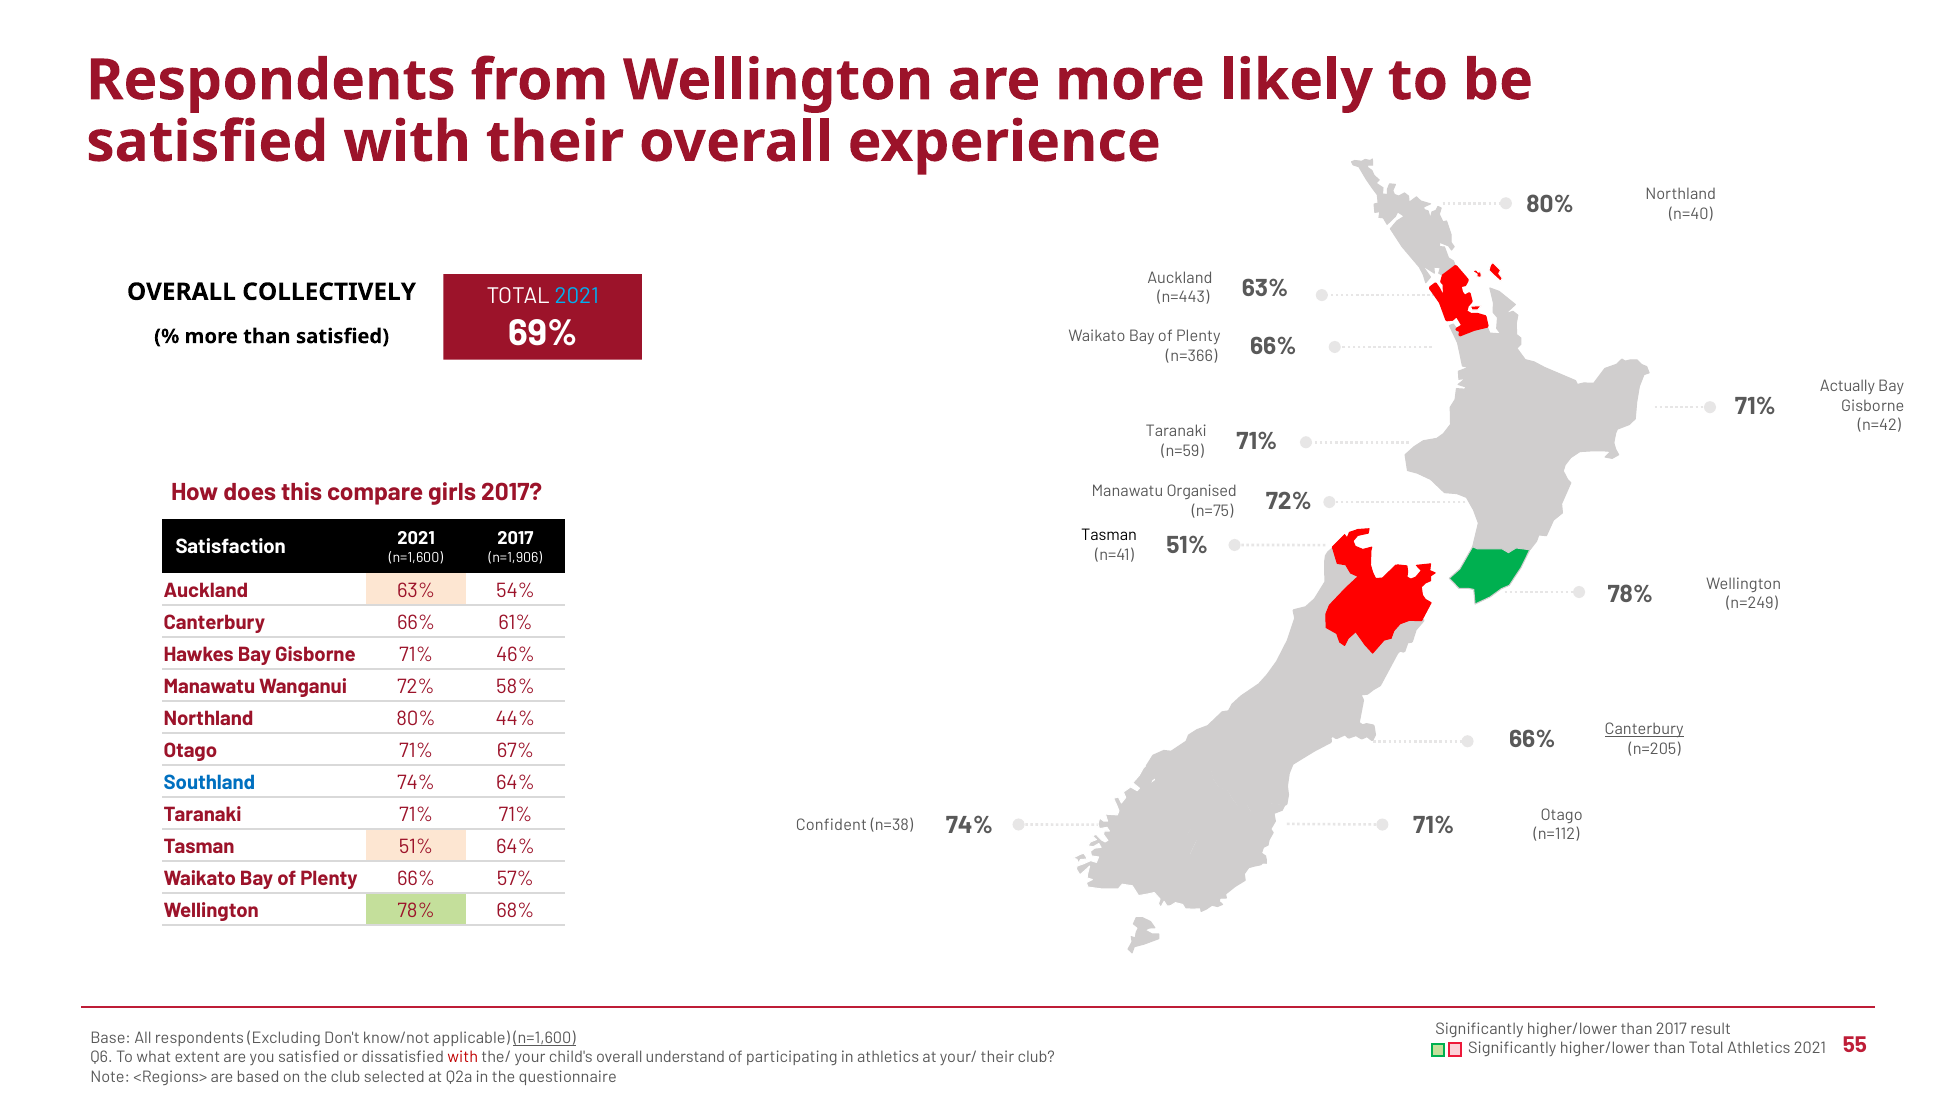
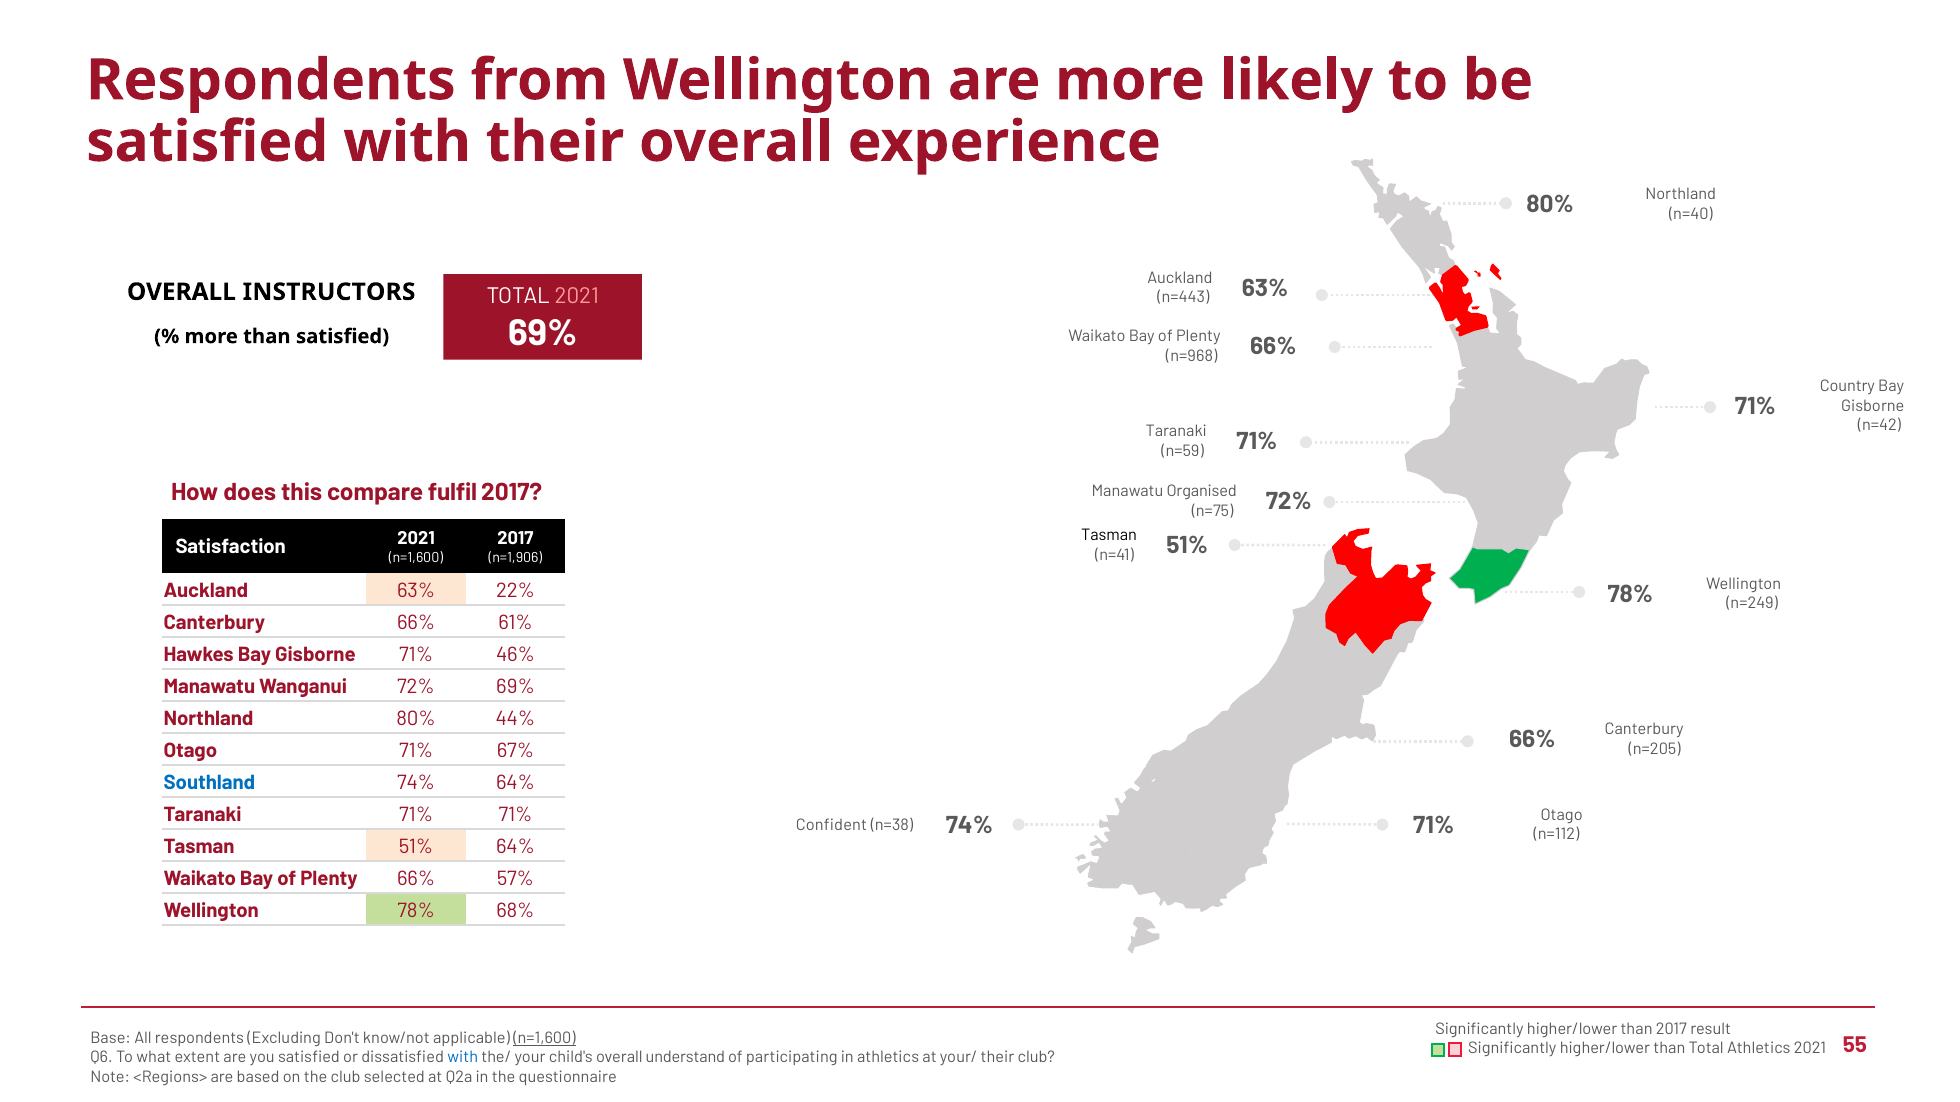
2021 colour: light blue -> pink (577, 296)
COLLECTIVELY: COLLECTIVELY -> INSTRUCTORS (329, 292)
n=366: n=366 -> n=968 (1192, 356)
Actually: Actually -> Country (1847, 386)
girls: girls -> fulfil (452, 493)
54%: 54% -> 22% (516, 591)
72% 58%: 58% -> 69% (515, 687)
Canterbury underline: present -> none (1644, 730)
with colour: red -> blue (463, 1058)
